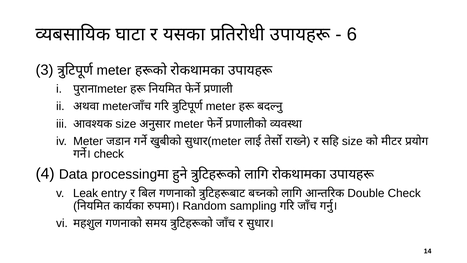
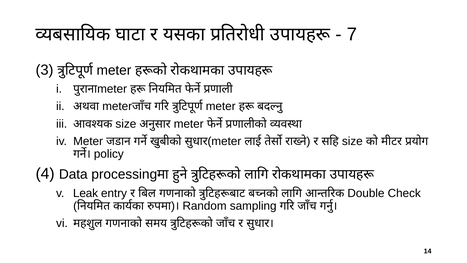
6: 6 -> 7 (352, 34)
check: check -> policy (109, 154)
